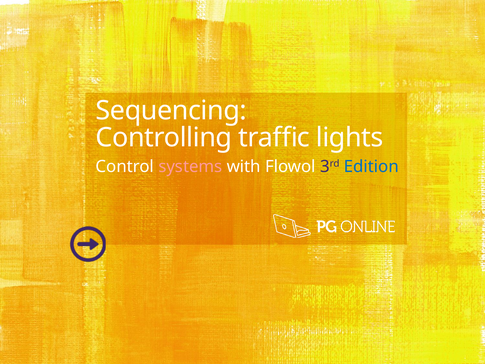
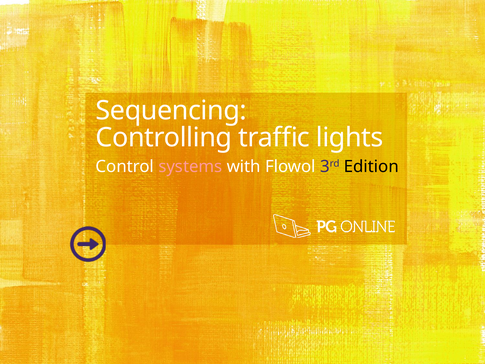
Edition colour: blue -> black (371, 166)
